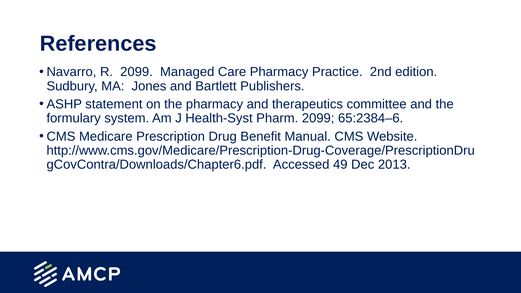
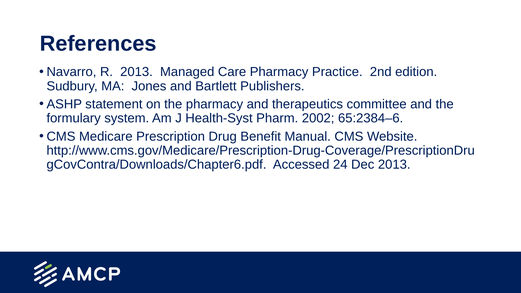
R 2099: 2099 -> 2013 (137, 72)
Pharm 2099: 2099 -> 2002 (318, 118)
49: 49 -> 24 (340, 165)
